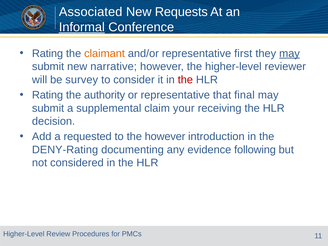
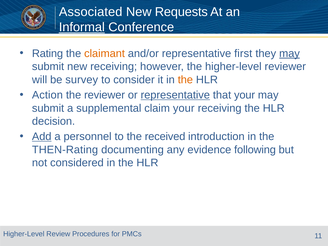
new narrative: narrative -> receiving (114, 67)
the colour: red -> orange (185, 80)
Rating: Rating -> Action (47, 95)
the authority: authority -> reviewer (105, 95)
representative underline: none -> present (175, 95)
that final: final -> your (245, 95)
Add underline: none -> present (42, 137)
requested: requested -> personnel (88, 137)
the however: however -> received (165, 137)
DENY-Rating: DENY-Rating -> THEN-Rating (65, 150)
